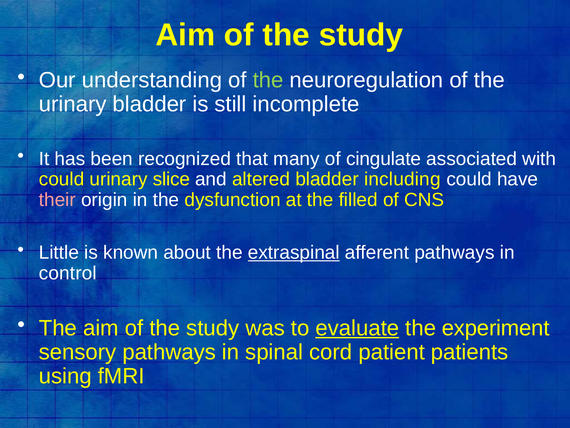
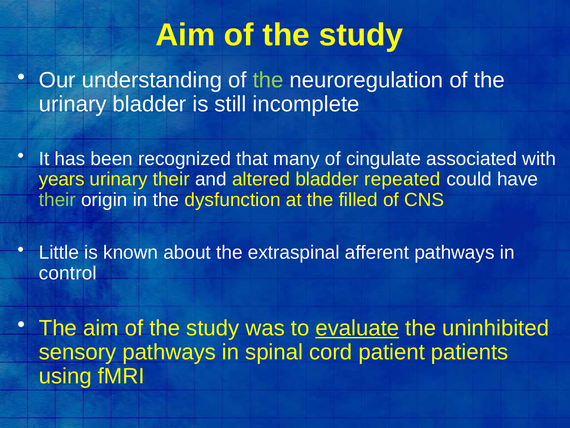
could: could -> years (62, 179)
urinary slice: slice -> their (171, 179)
including: including -> repeated (402, 179)
their colour: pink -> light green (57, 200)
extraspinal underline: present -> none (294, 252)
experiment: experiment -> uninhibited (496, 328)
